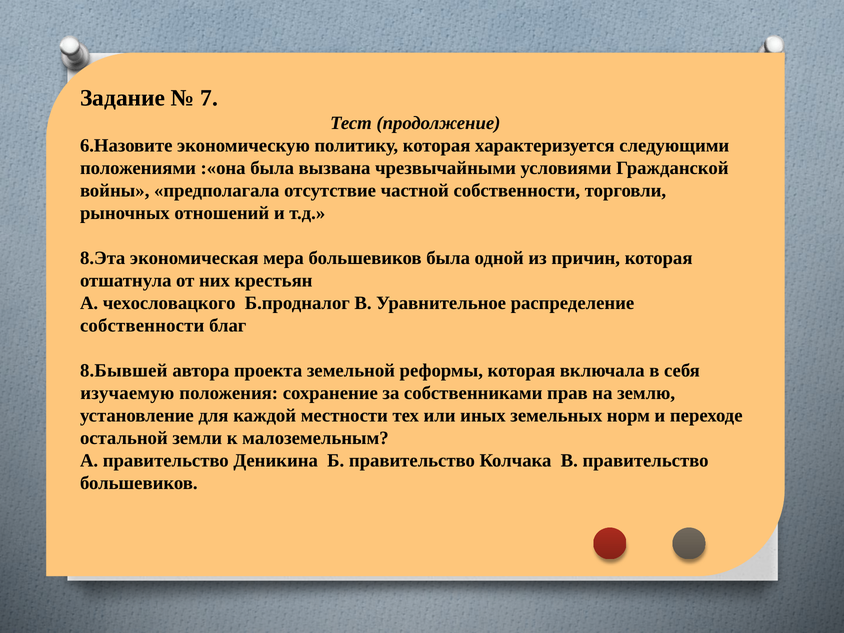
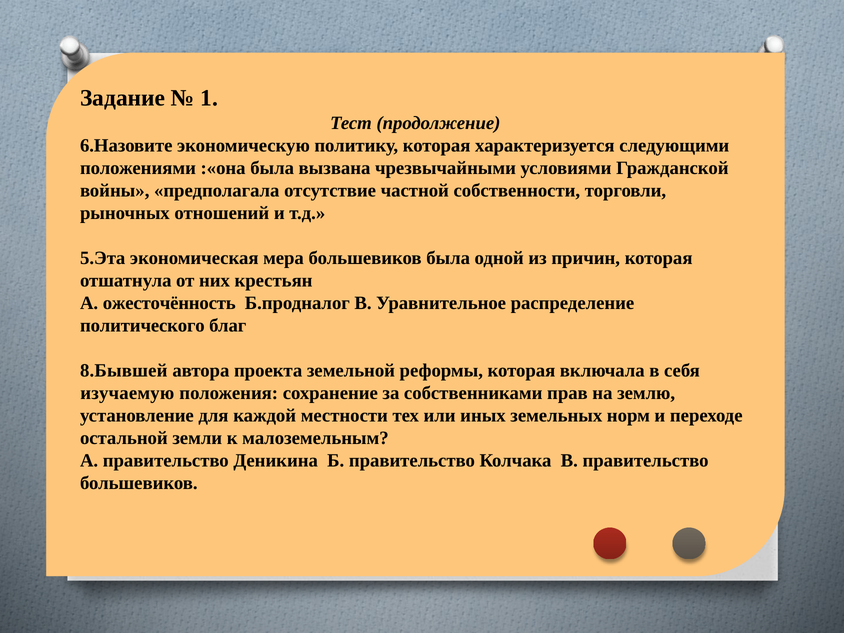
7: 7 -> 1 (209, 98)
8.Эта: 8.Эта -> 5.Эта (103, 258)
чехословацкого: чехословацкого -> ожесточённость (169, 303)
собственности: собственности -> политического (142, 326)
